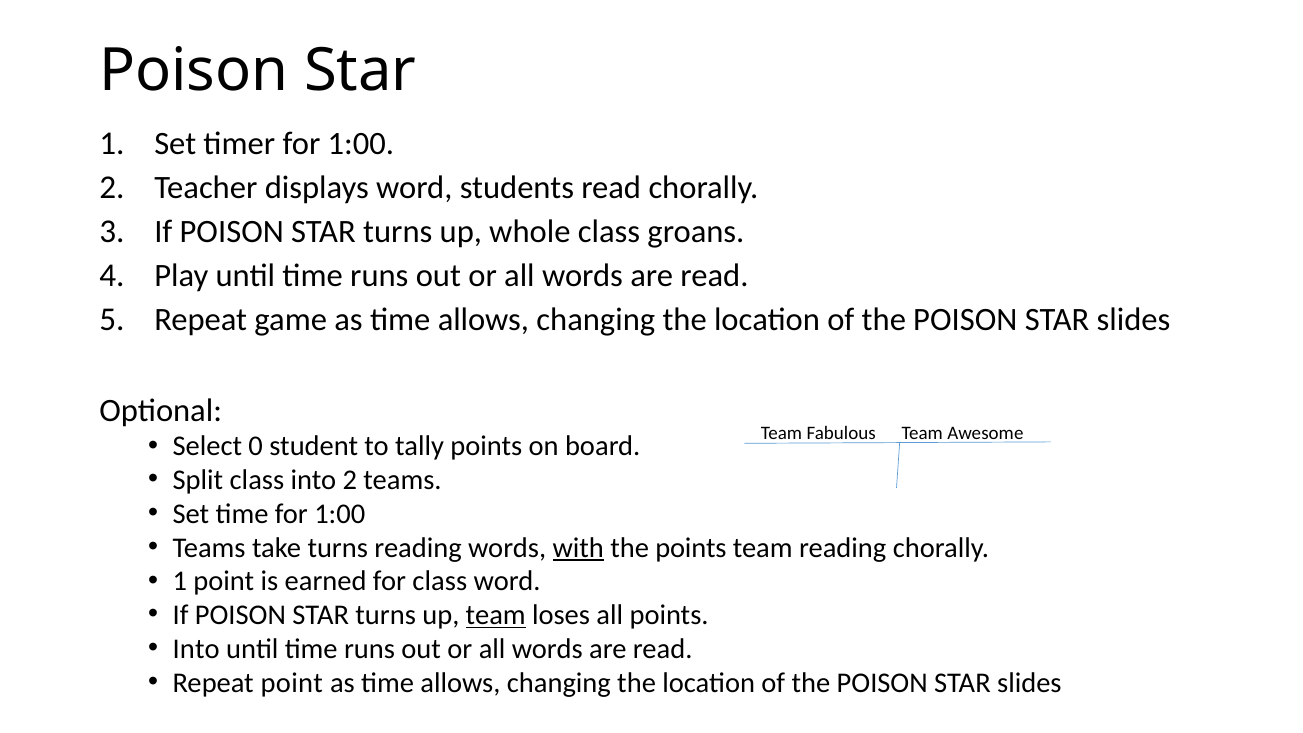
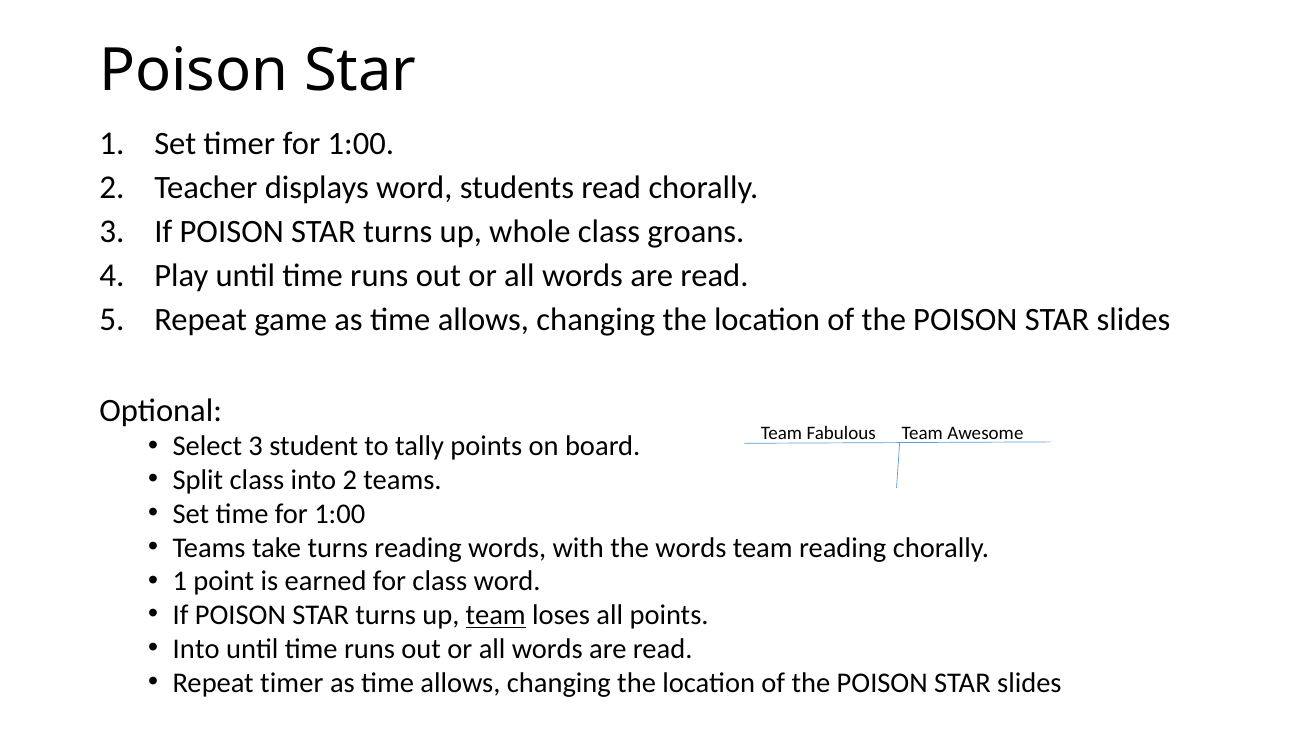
Select 0: 0 -> 3 (256, 446)
with underline: present -> none (578, 548)
the points: points -> words (691, 548)
Repeat point: point -> timer (292, 683)
